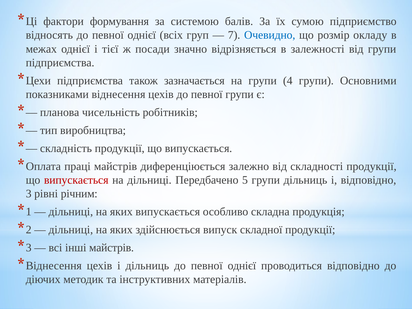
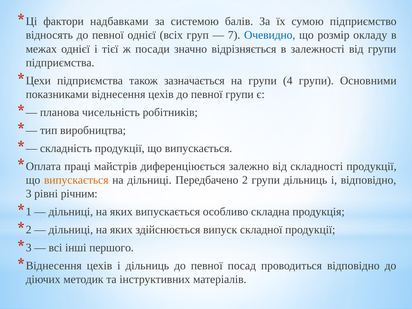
формування: формування -> надбавками (119, 21)
випускається colour: red -> orange (76, 180)
5: 5 -> 2 (245, 180)
інші майстрів: майстрів -> першого (112, 248)
дільниць до певної однієї: однієї -> посад (242, 266)
